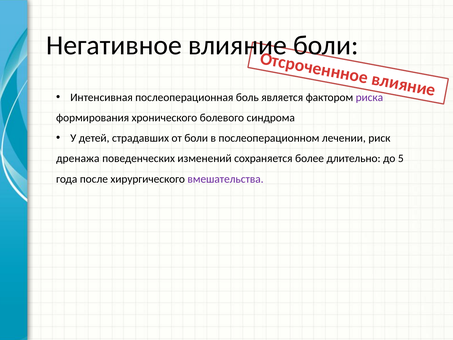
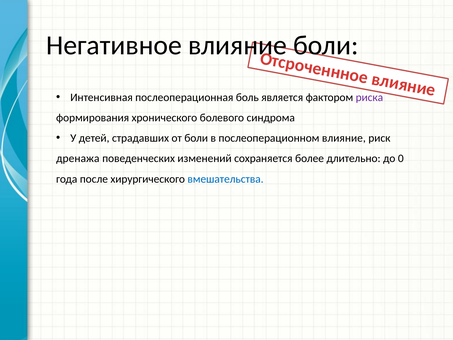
послеоперационном лечении: лечении -> влияние (344, 138)
5: 5 -> 0 (401, 158)
вмешательства colour: purple -> blue (226, 179)
